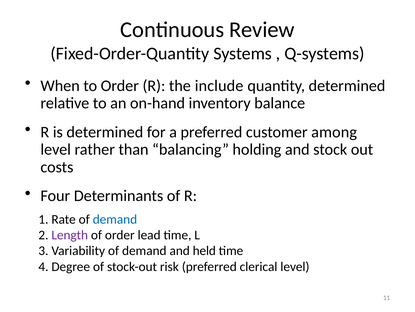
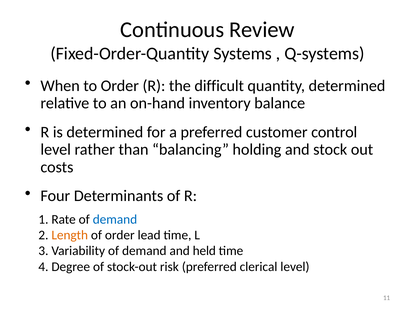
include: include -> difficult (219, 86)
among: among -> control (334, 132)
Length colour: purple -> orange (70, 235)
